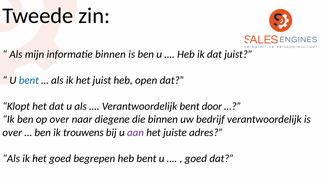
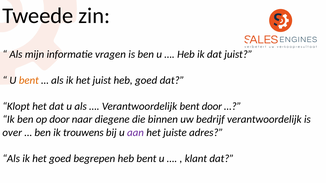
informatie binnen: binnen -> vragen (110, 54)
bent colour: blue -> orange (29, 81)
heb open: open -> goed (146, 81)
op over: over -> door (59, 120)
goed: goed -> klant (196, 159)
